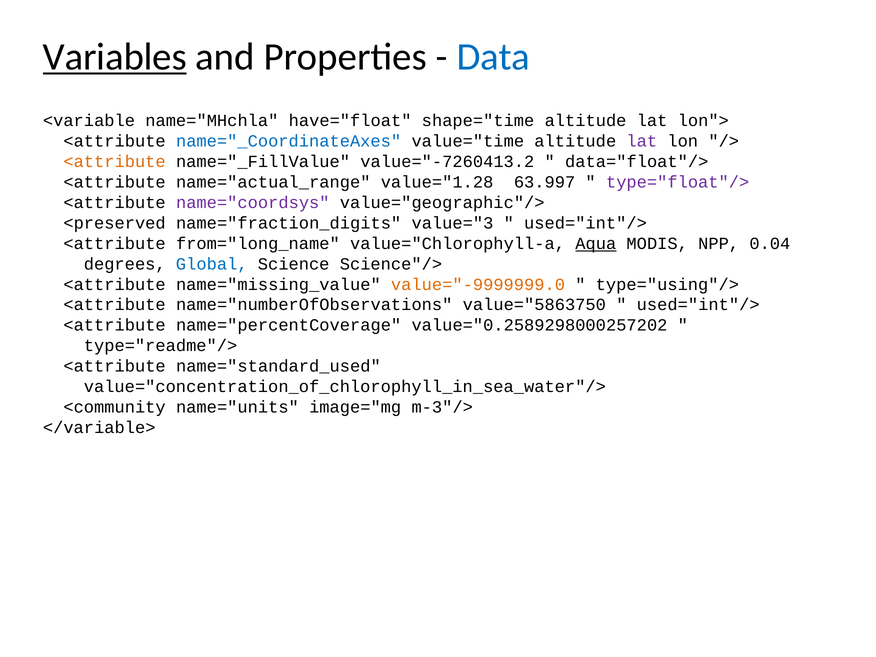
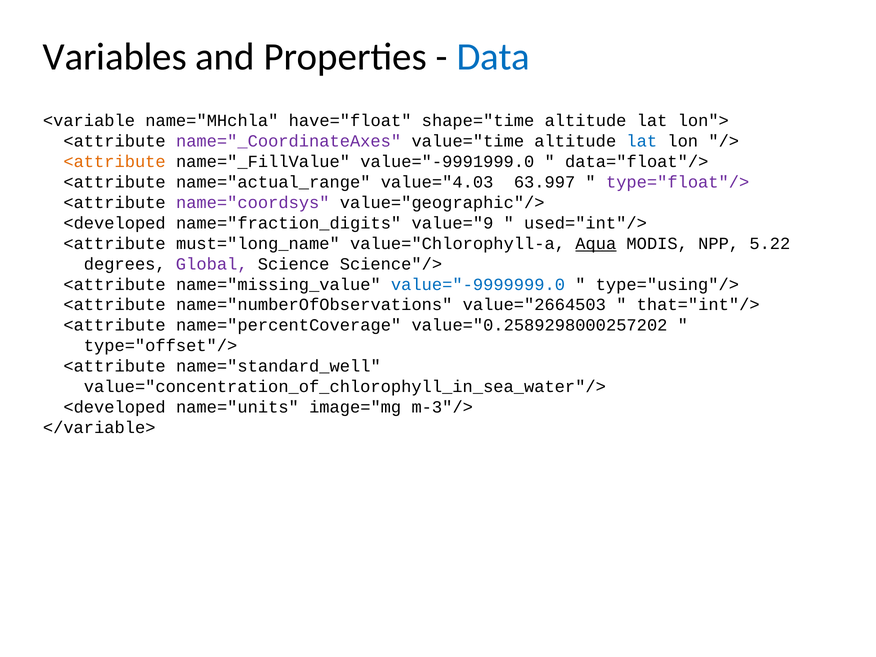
Variables underline: present -> none (115, 57)
name="_CoordinateAxes colour: blue -> purple (289, 141)
lat colour: purple -> blue (642, 141)
value="-7260413.2: value="-7260413.2 -> value="-9991999.0 (447, 162)
value="1.28: value="1.28 -> value="4.03 (437, 182)
<preserved: <preserved -> <developed (115, 223)
value="3: value="3 -> value="9 (452, 223)
from="long_name: from="long_name -> must="long_name (258, 243)
0.04: 0.04 -> 5.22 (770, 243)
Global colour: blue -> purple (212, 264)
value="-9999999.0 colour: orange -> blue (478, 284)
value="5863750: value="5863750 -> value="2664503 (534, 305)
used="int"/>: used="int"/> -> that="int"/> (698, 305)
type="readme"/>: type="readme"/> -> type="offset"/> (161, 346)
name="standard_used: name="standard_used -> name="standard_well (278, 366)
<community: <community -> <developed (115, 407)
